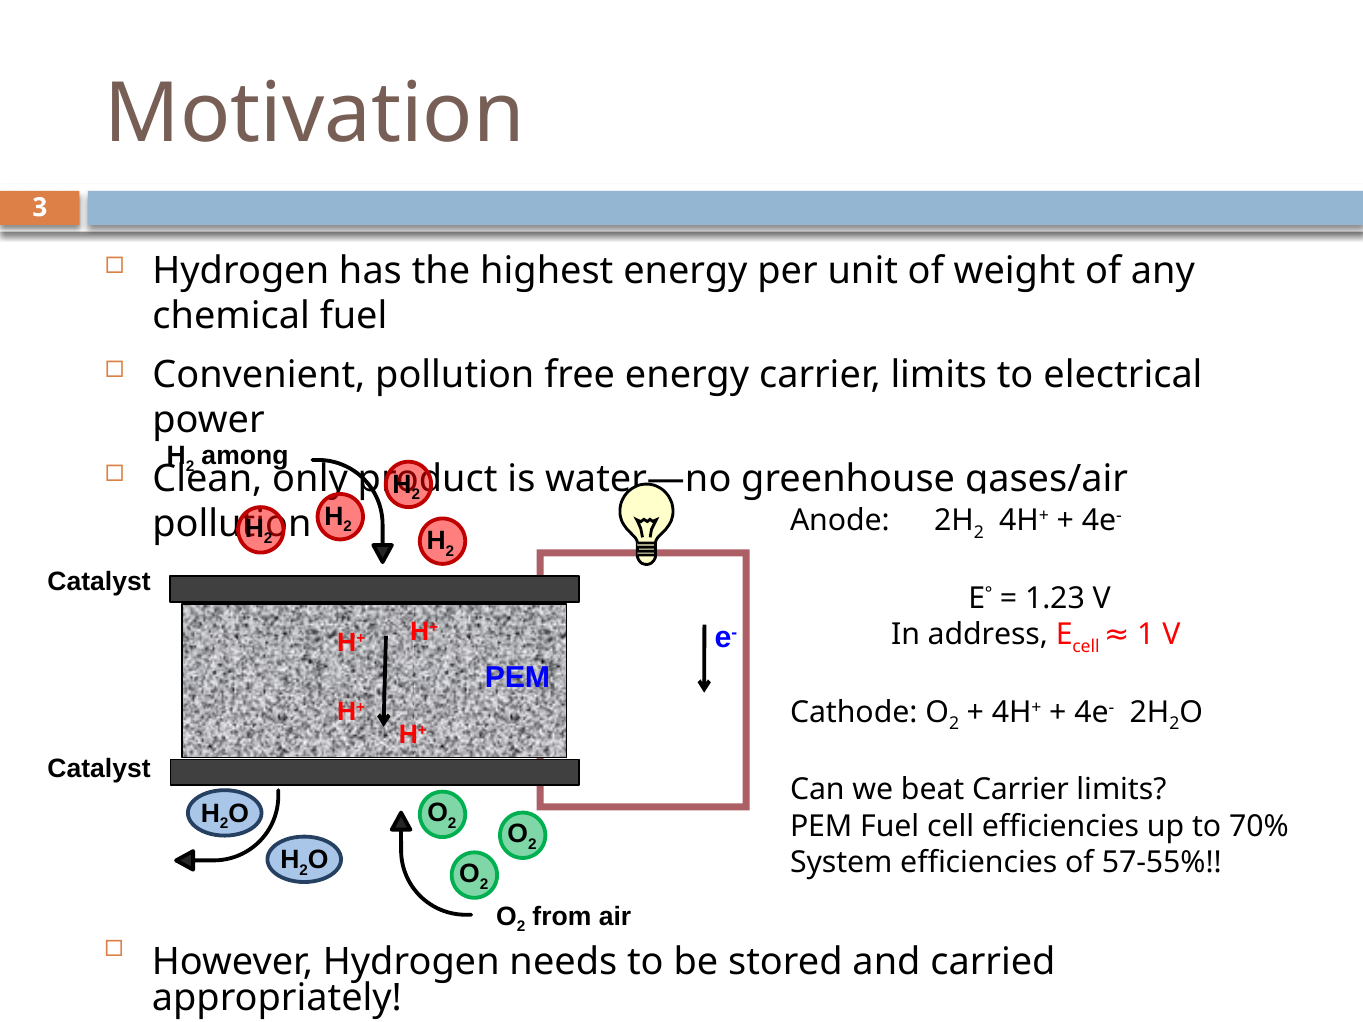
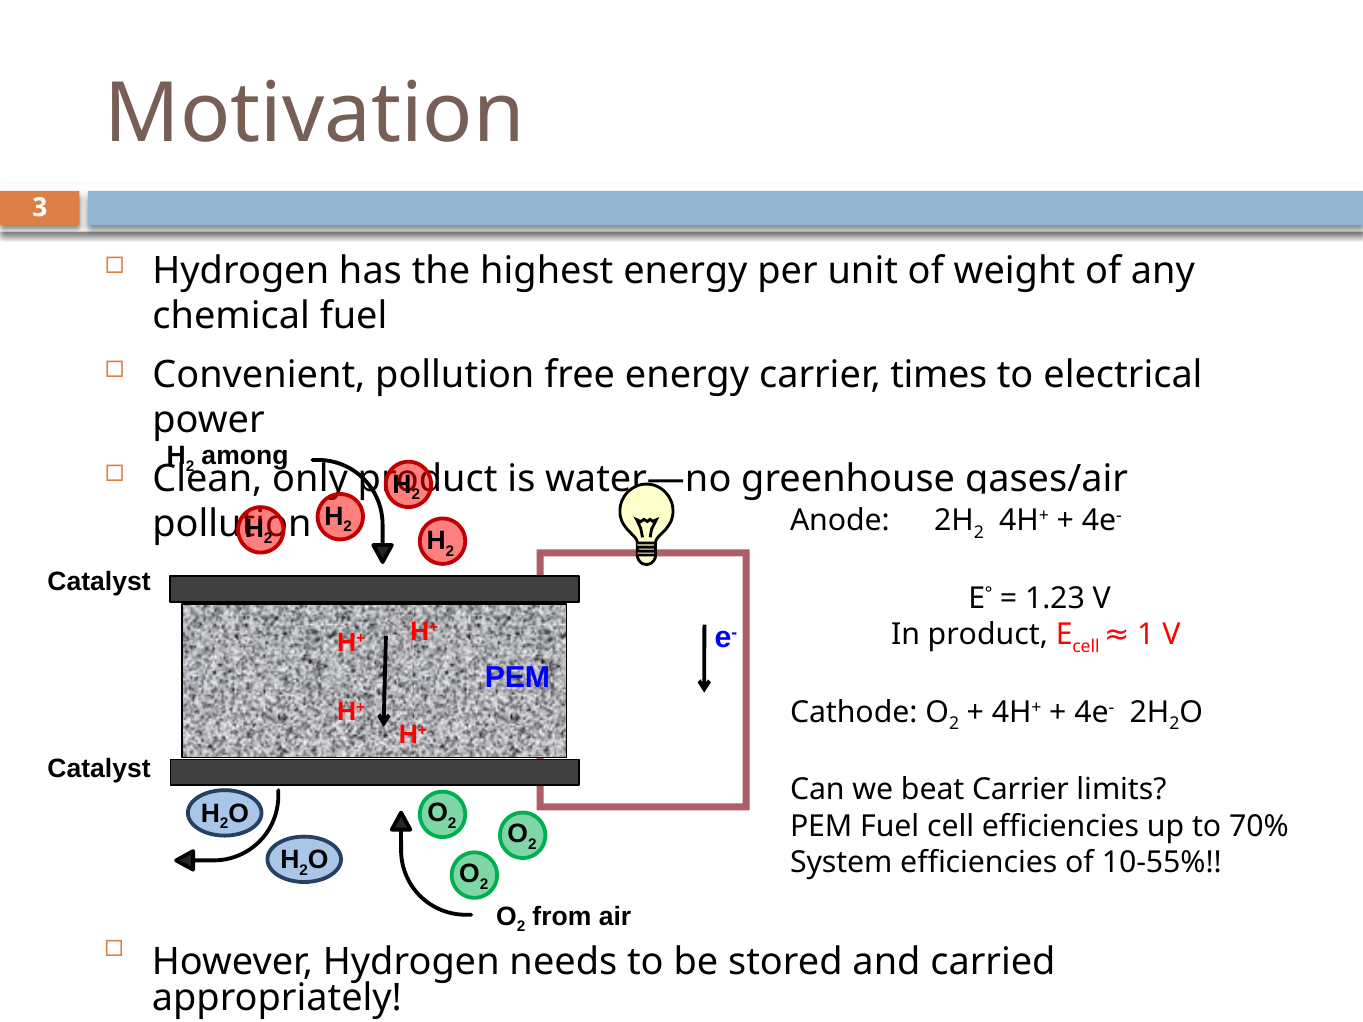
energy carrier limits: limits -> times (939, 375)
In address: address -> product (988, 635)
57-55%: 57-55% -> 10-55% (1162, 863)
